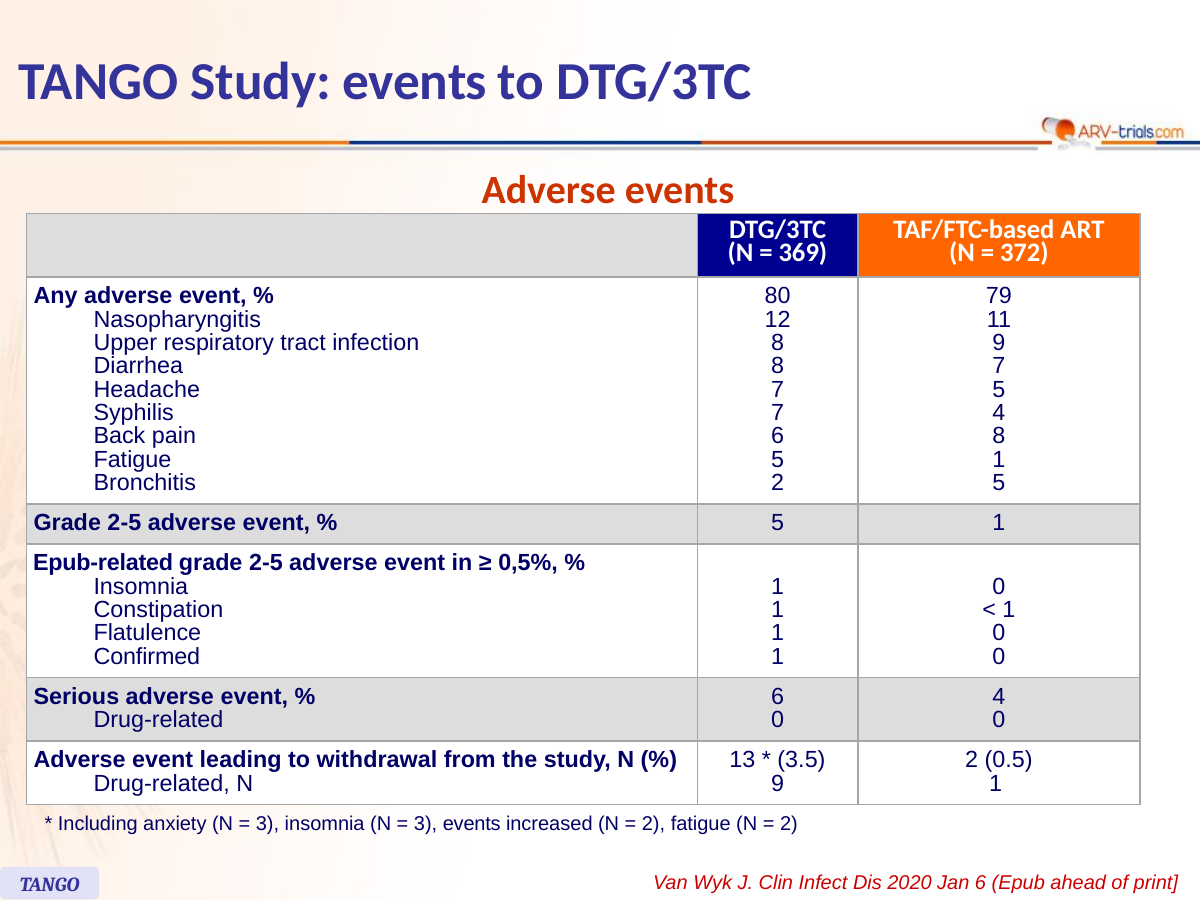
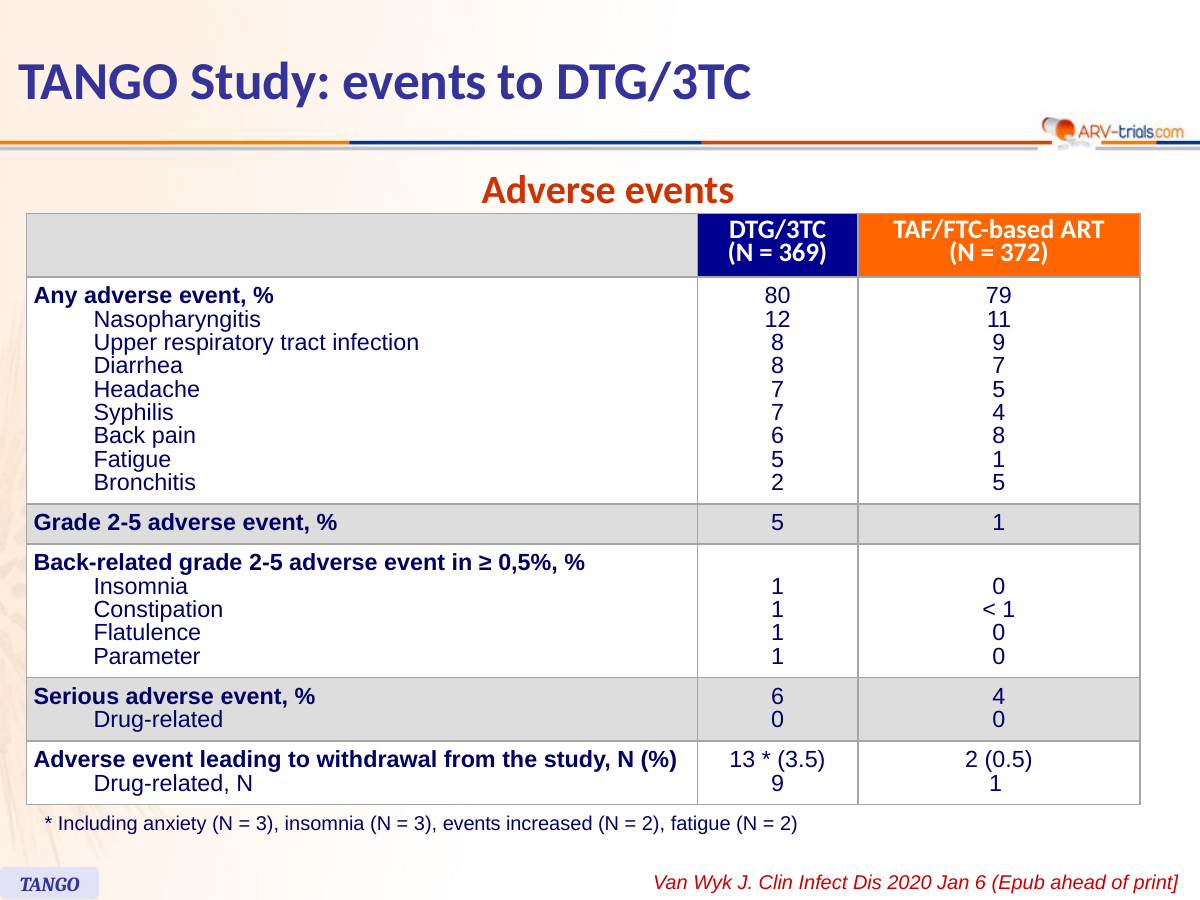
Epub-related: Epub-related -> Back-related (103, 563)
Confirmed: Confirmed -> Parameter (147, 656)
